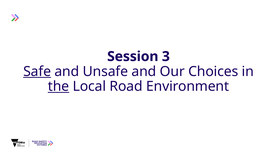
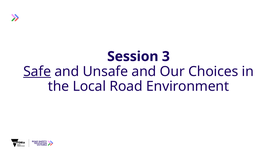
the underline: present -> none (59, 86)
